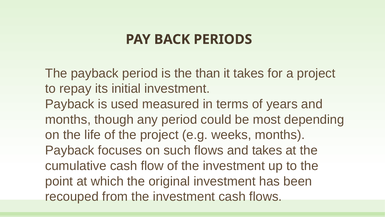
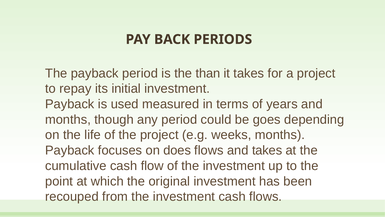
most: most -> goes (267, 119)
such: such -> does (177, 150)
